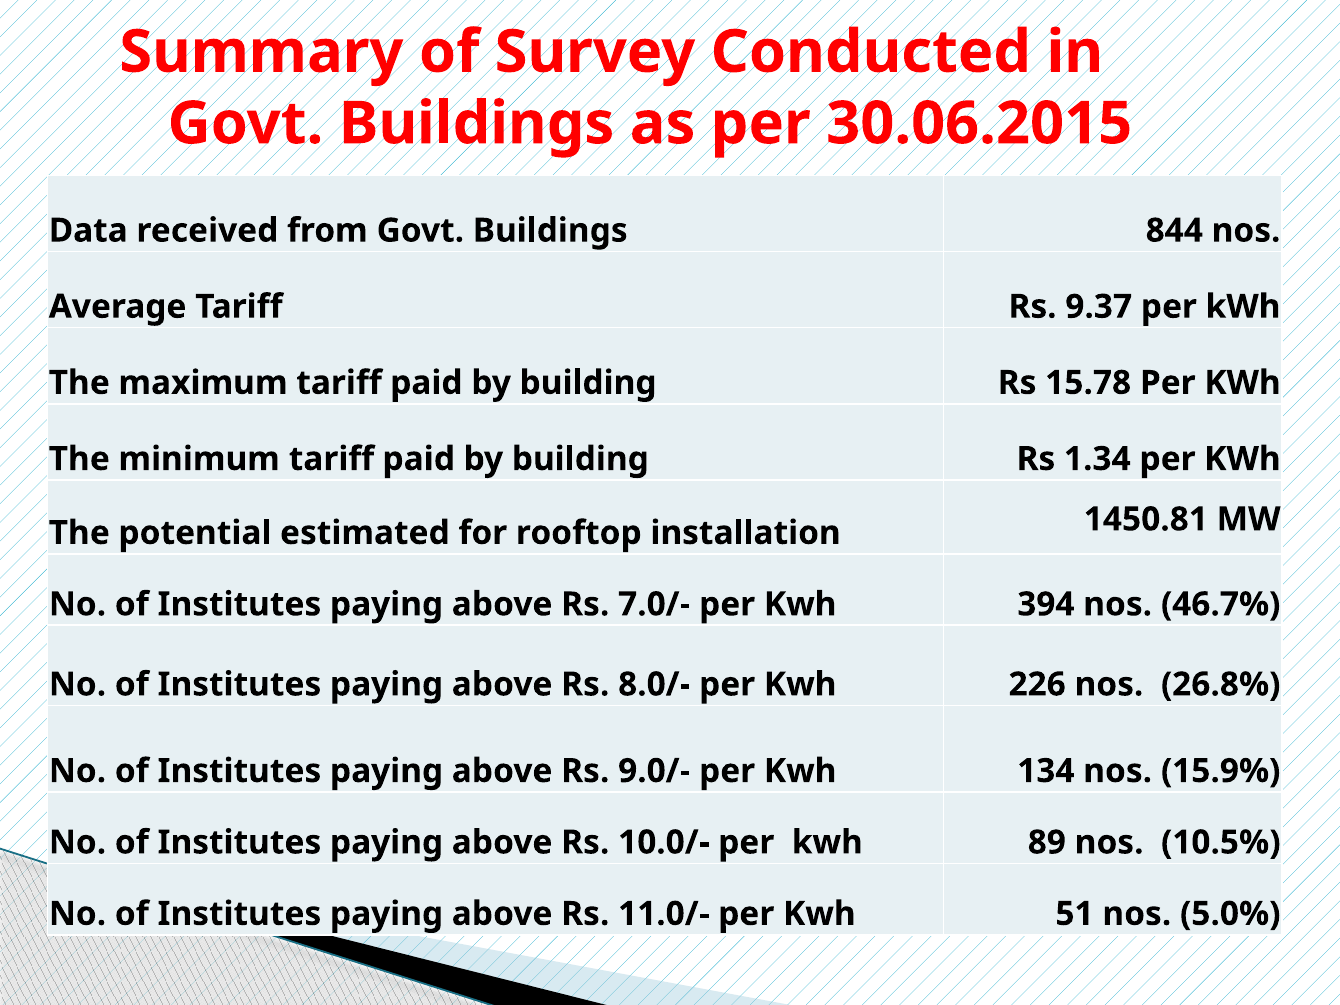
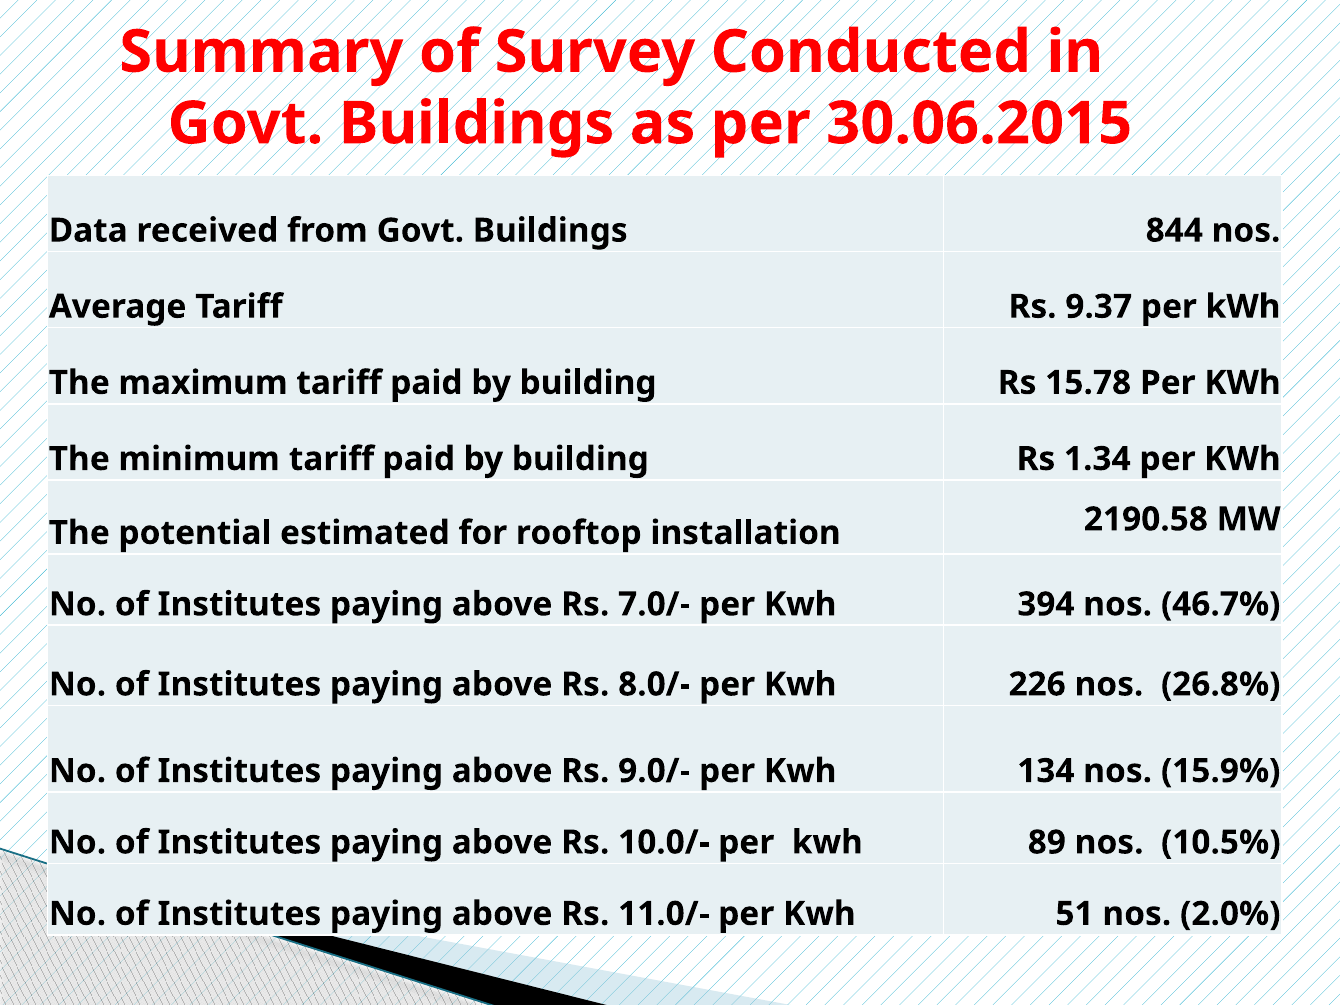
1450.81: 1450.81 -> 2190.58 (1146, 519)
5.0%: 5.0% -> 2.0% (1230, 914)
